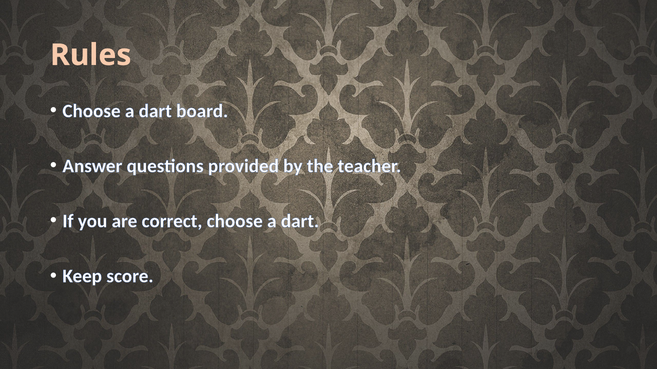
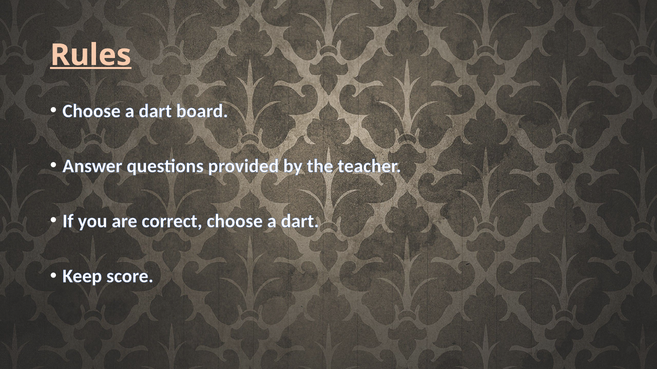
Rules underline: none -> present (91, 55)
